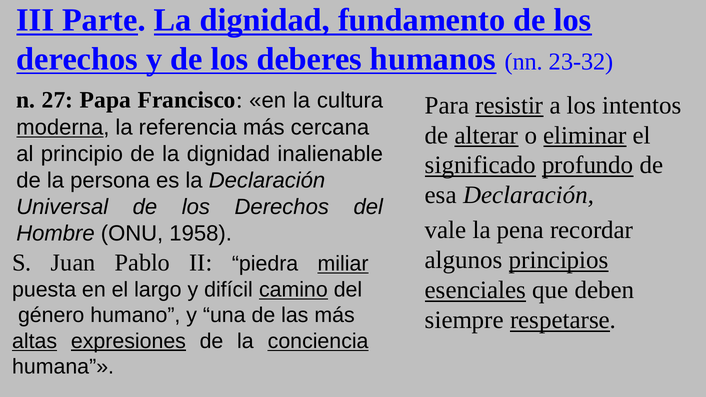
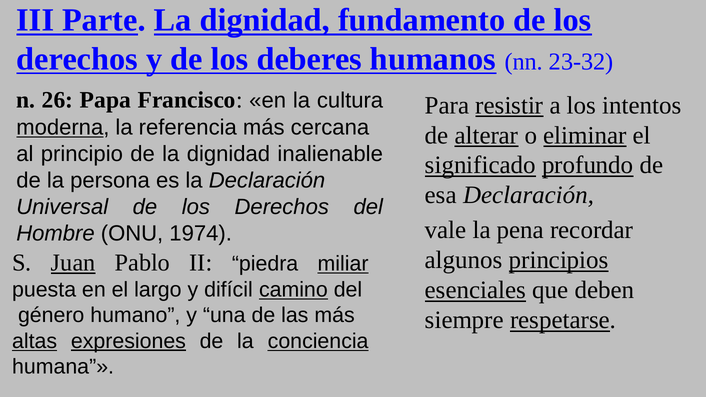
27: 27 -> 26 (58, 100)
1958: 1958 -> 1974 (201, 233)
Juan underline: none -> present (73, 263)
